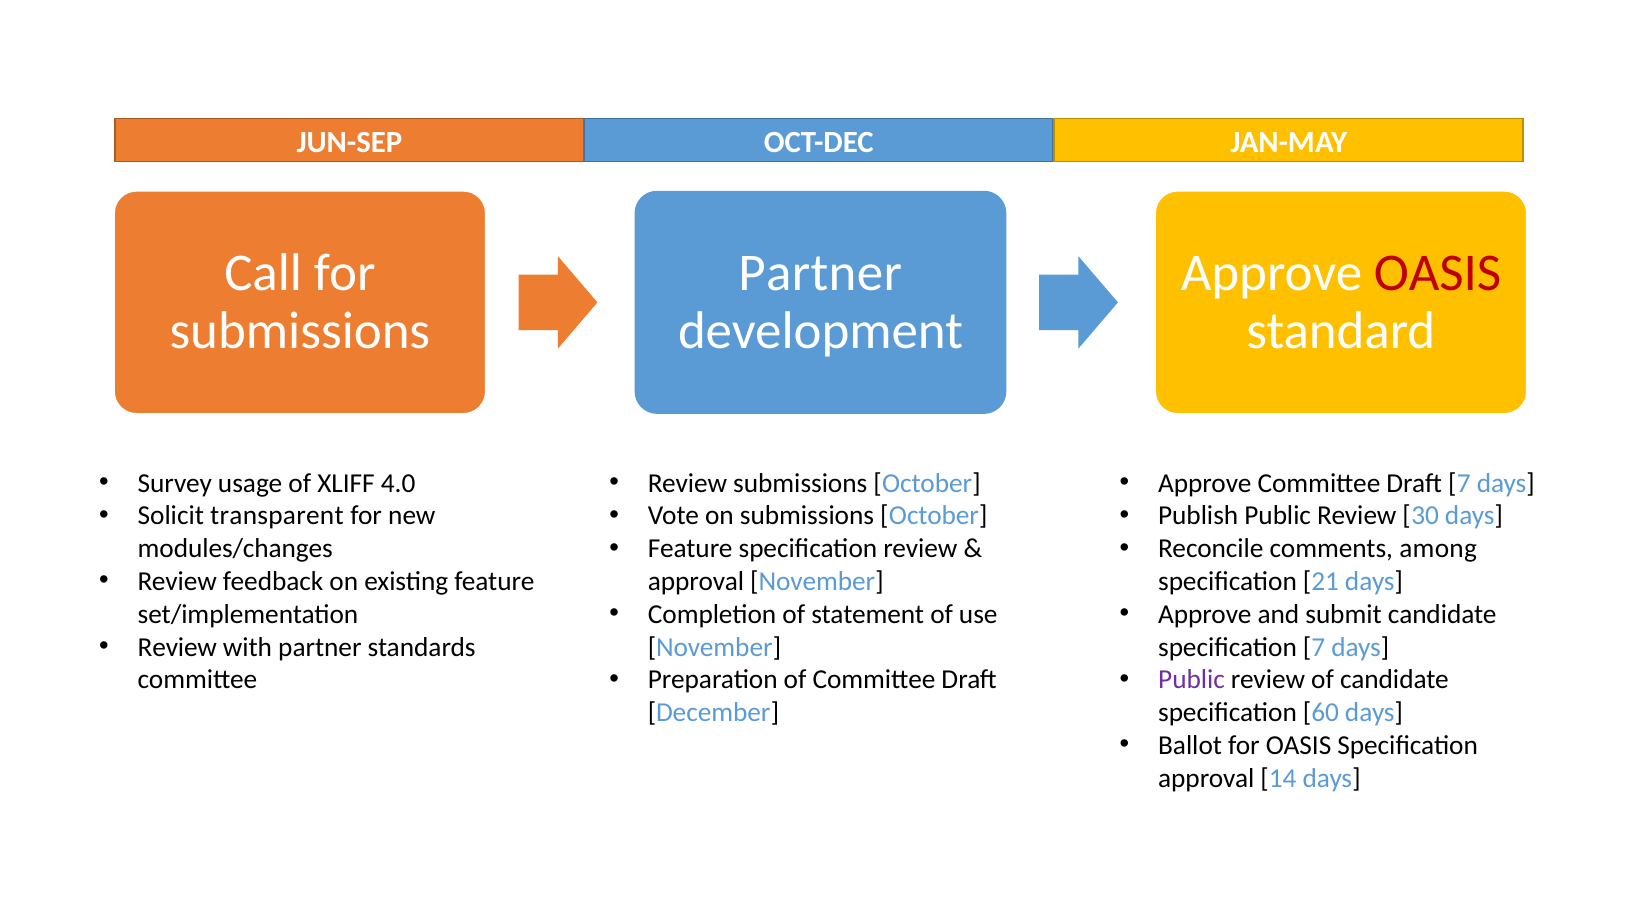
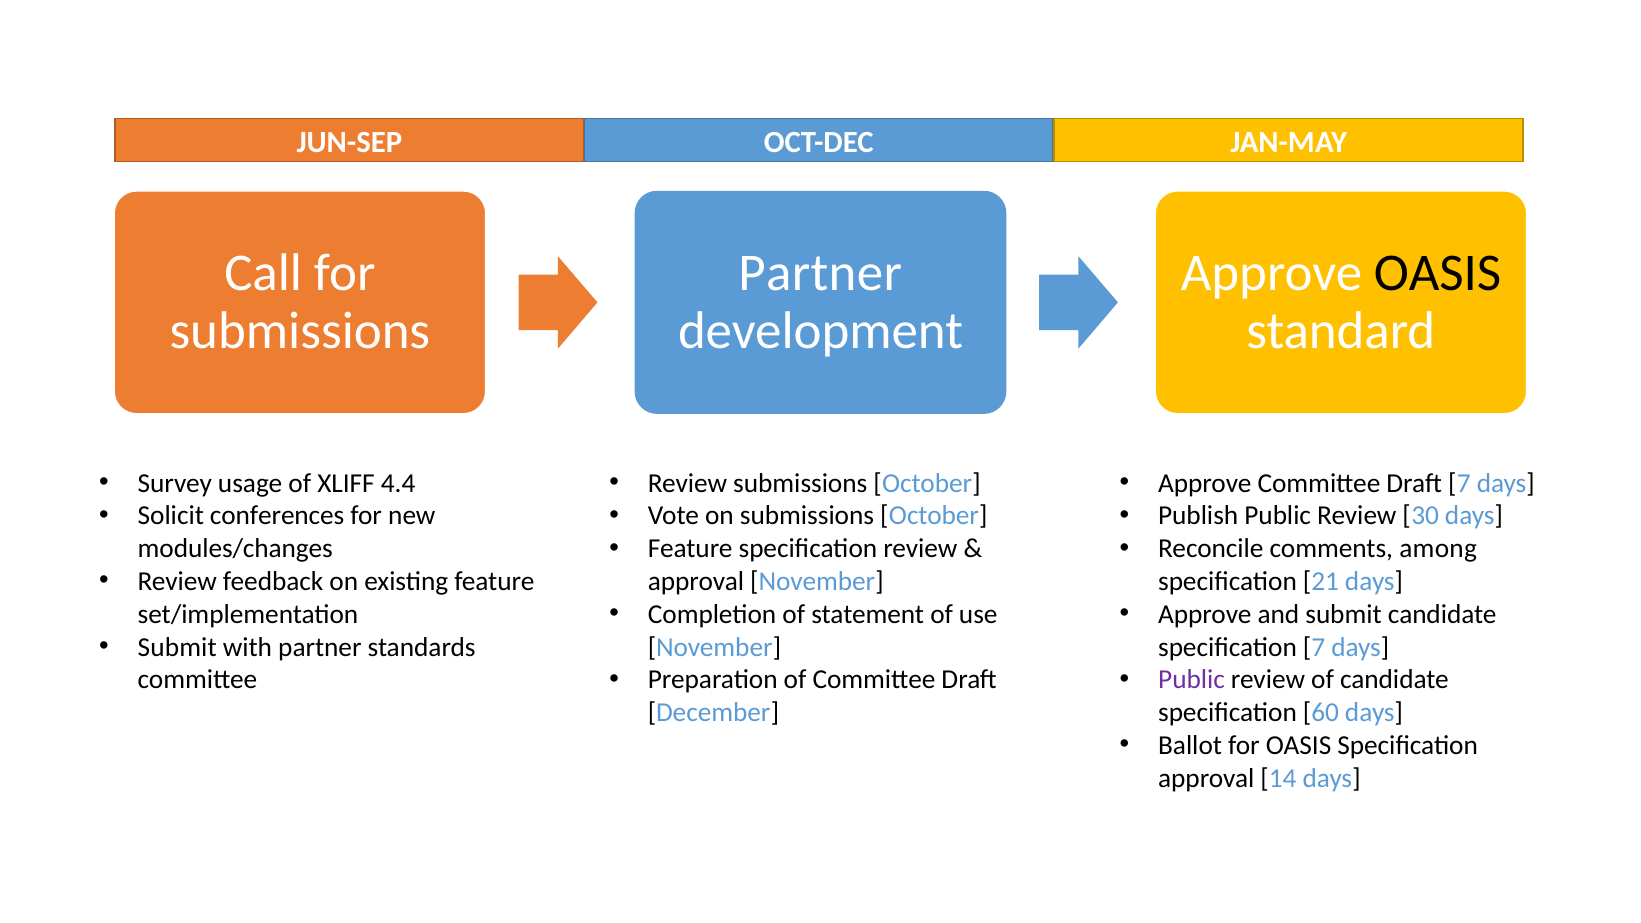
OASIS colour: red -> black (1438, 273)
4.0: 4.0 -> 4.4 (398, 483)
transparent: transparent -> conferences (277, 516)
Review: Review -> Submit (177, 647)
